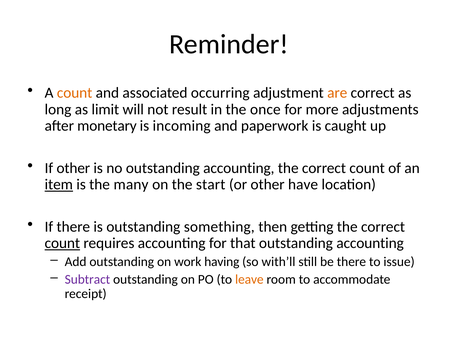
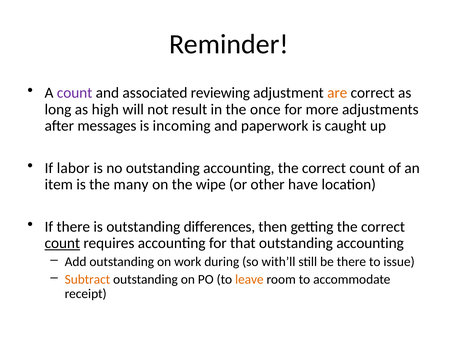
count colour: orange -> purple (75, 93)
occurring: occurring -> reviewing (220, 93)
limit: limit -> high (105, 109)
monetary: monetary -> messages (107, 126)
If other: other -> labor (73, 168)
item underline: present -> none (59, 184)
start: start -> wipe (211, 184)
something: something -> differences (219, 226)
having: having -> during (222, 261)
Subtract colour: purple -> orange (87, 279)
